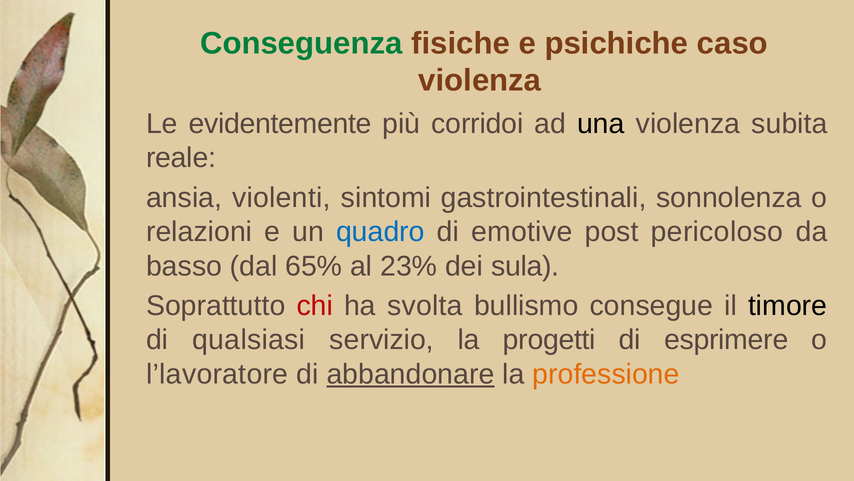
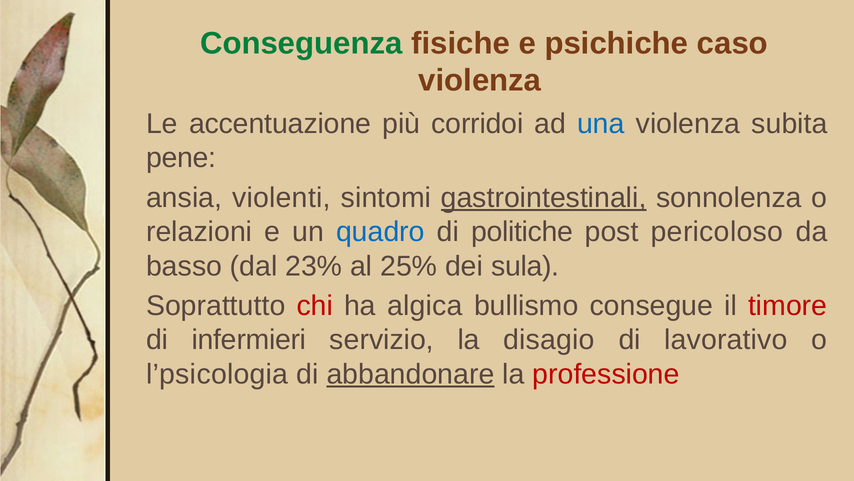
evidentemente: evidentemente -> accentuazione (280, 124)
una colour: black -> blue (601, 124)
reale: reale -> pene (181, 158)
gastrointestinali underline: none -> present (544, 197)
emotive: emotive -> politiche (522, 232)
65%: 65% -> 23% (314, 266)
23%: 23% -> 25% (409, 266)
svolta: svolta -> algica (425, 305)
timore colour: black -> red (788, 305)
qualsiasi: qualsiasi -> infermieri (249, 340)
progetti: progetti -> disagio (549, 340)
esprimere: esprimere -> lavorativo (726, 340)
l’lavoratore: l’lavoratore -> l’psicologia (217, 374)
professione colour: orange -> red (606, 374)
